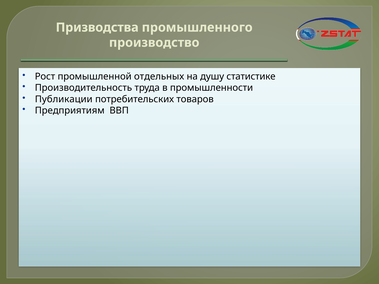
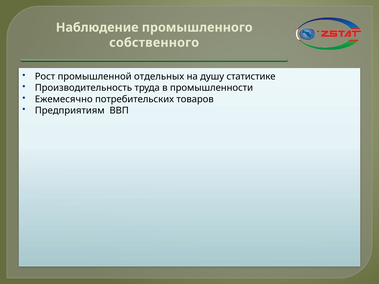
Призводства: Призводства -> Наблюдение (97, 27)
производство: производство -> собственного (154, 43)
Публикации: Публикации -> Ежемесячно (64, 99)
